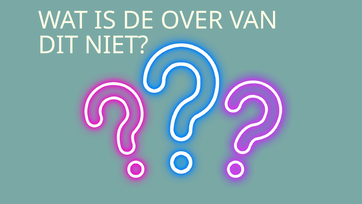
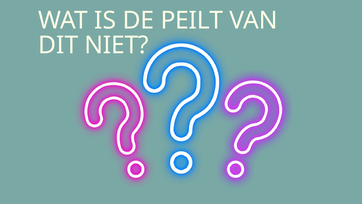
OVER: OVER -> PEILT (192, 20)
